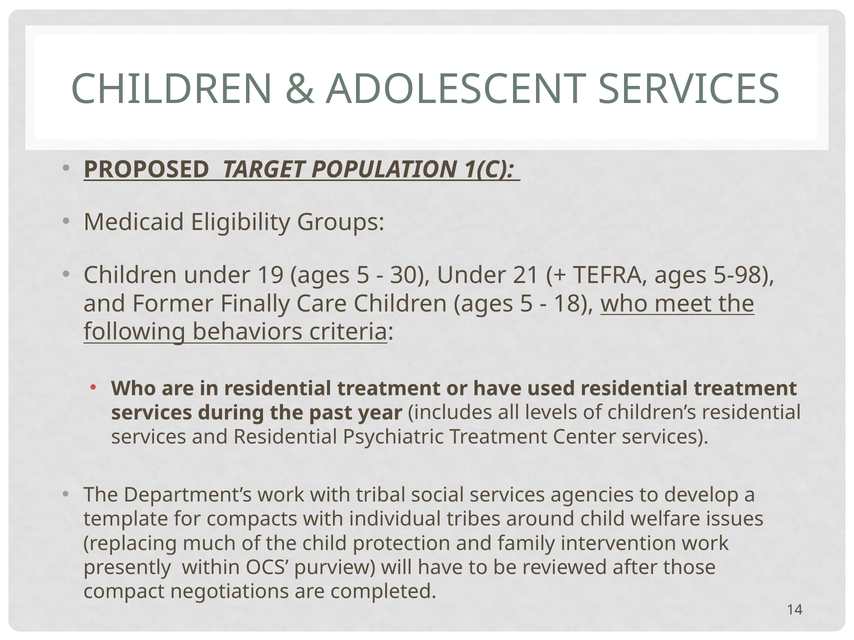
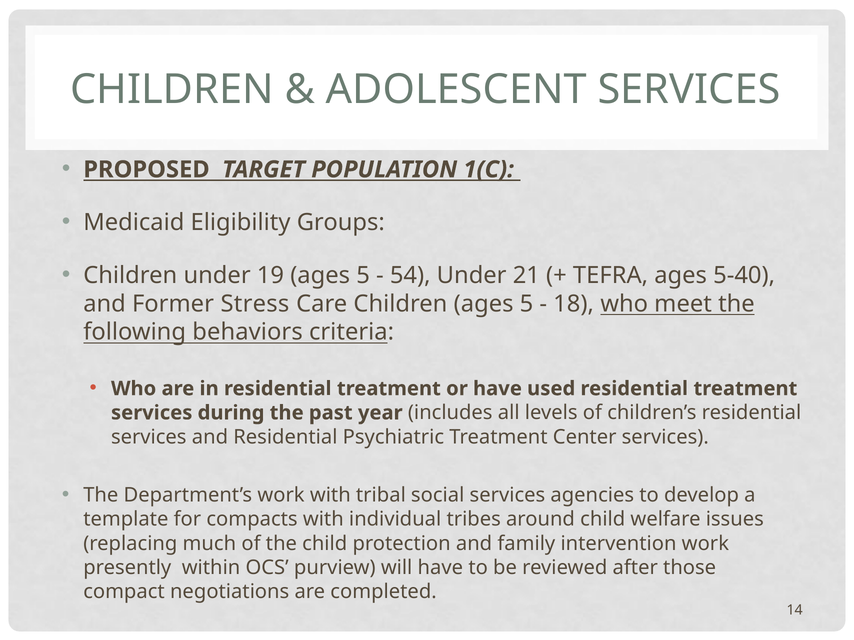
30: 30 -> 54 (410, 275)
5-98: 5-98 -> 5-40 (744, 275)
Finally: Finally -> Stress (255, 304)
